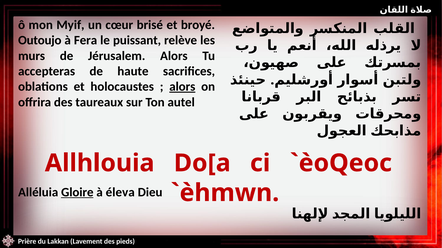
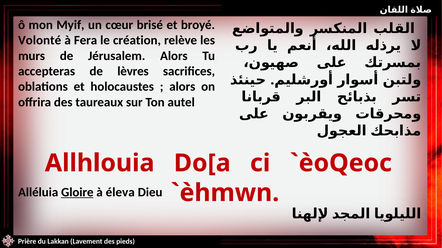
Outoujo: Outoujo -> Volonté (40, 40)
puissant: puissant -> création (137, 40)
haute: haute -> lèvres (133, 71)
alors underline: present -> none (182, 87)
